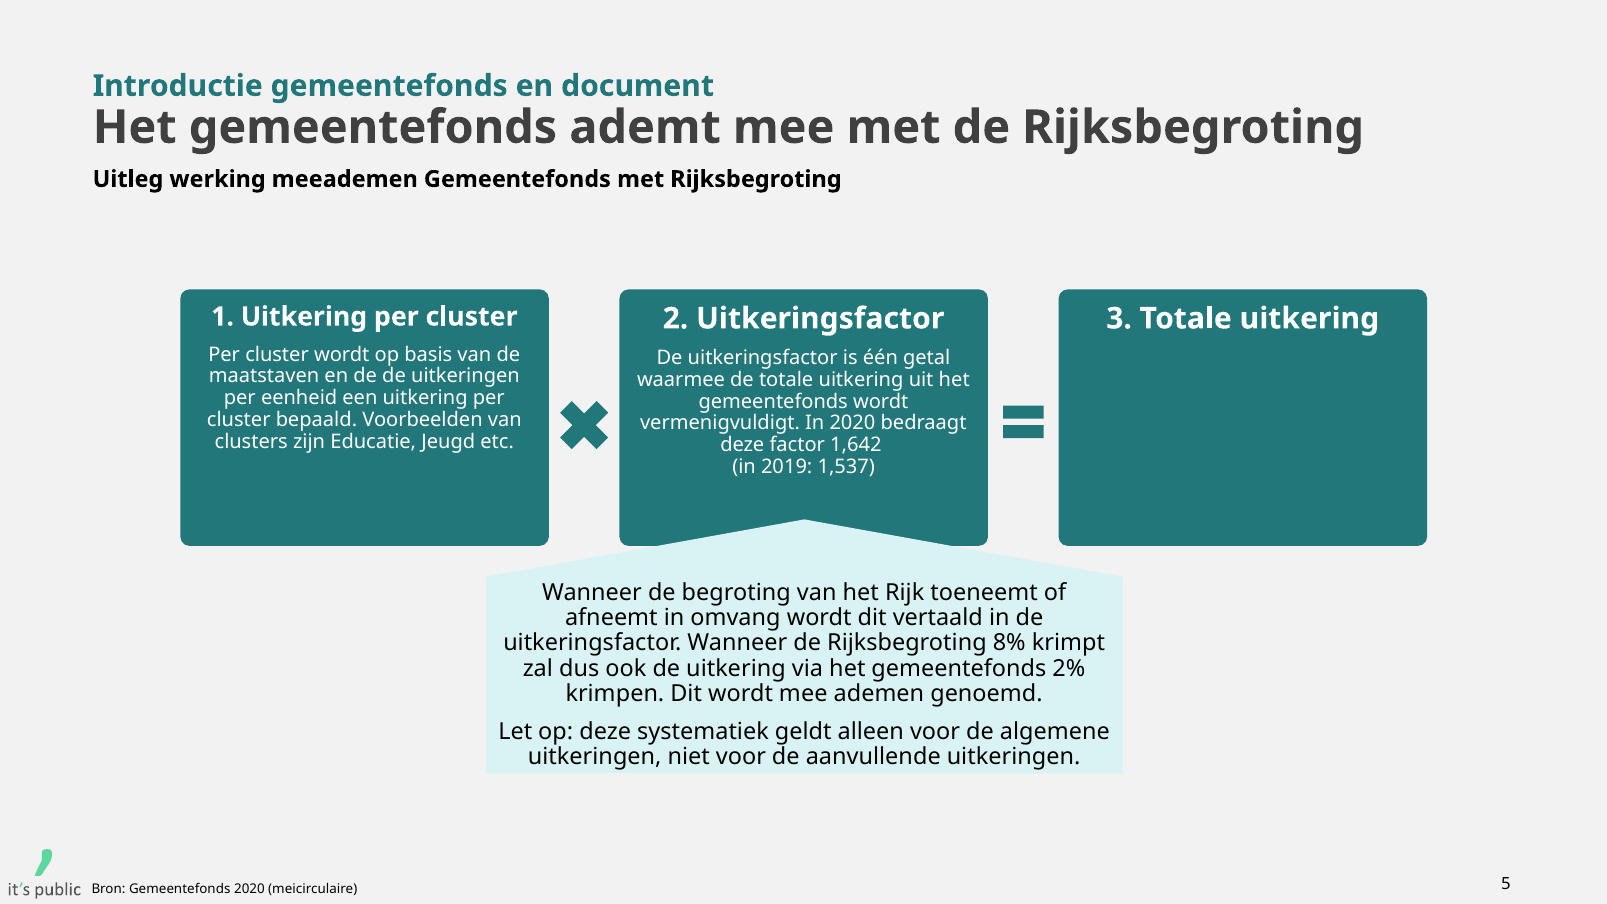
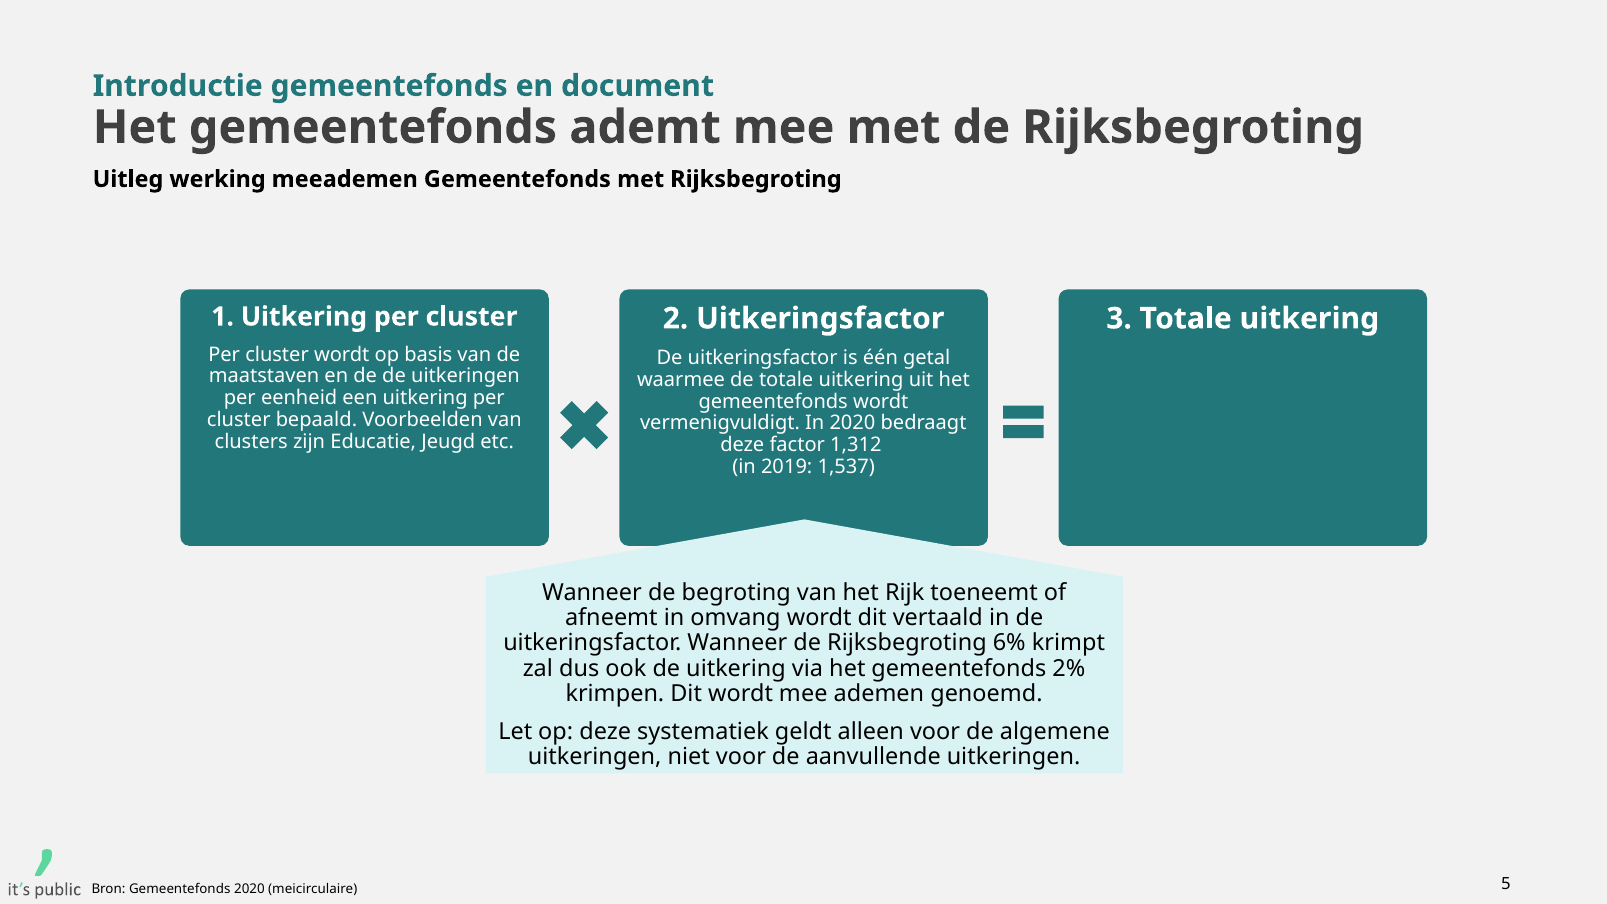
1,642: 1,642 -> 1,312 (856, 445)
8%: 8% -> 6% (1009, 643)
